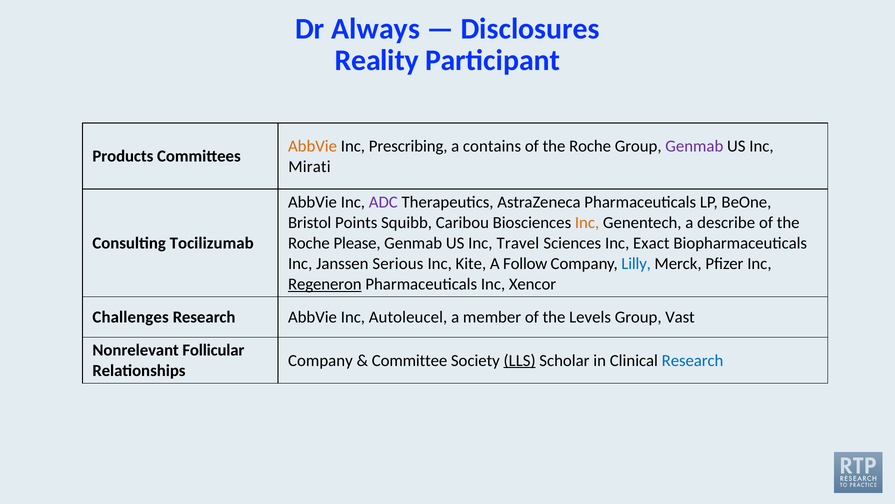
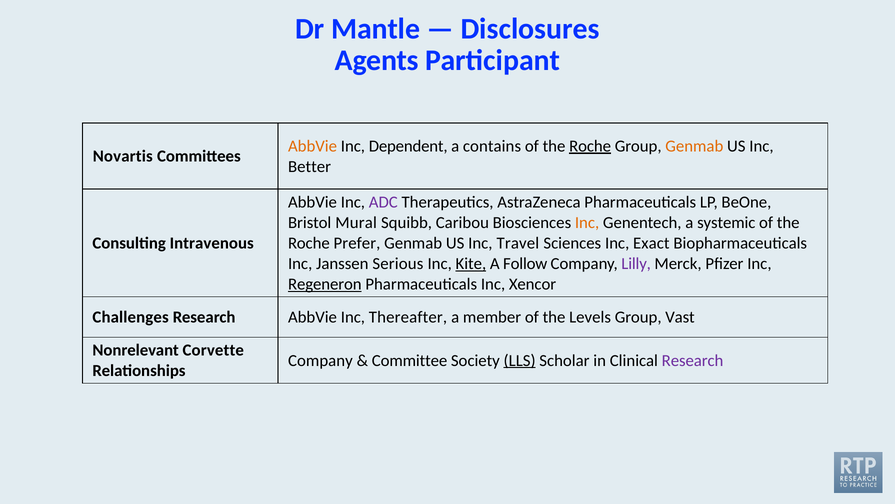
Always: Always -> Mantle (376, 29)
Reality: Reality -> Agents (377, 60)
Prescribing: Prescribing -> Dependent (408, 146)
Roche underline: none -> present (590, 146)
Genmab colour: purple -> orange (694, 146)
Products: Products -> Novartis (123, 156)
Mirati: Mirati -> Better (310, 166)
Points: Points -> Mural (356, 222)
describe: describe -> systemic (726, 222)
Tocilizumab: Tocilizumab -> Intravenous (212, 243)
Please: Please -> Prefer (357, 243)
Kite underline: none -> present (471, 263)
Lilly colour: blue -> purple (636, 263)
Autoleucel: Autoleucel -> Thereafter (408, 317)
Follicular: Follicular -> Corvette (213, 350)
Research colour: blue -> purple (693, 360)
